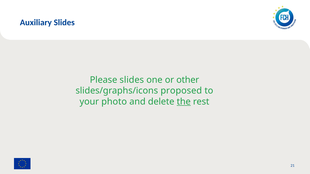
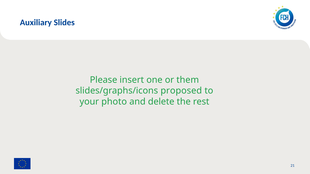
Please slides: slides -> insert (132, 80)
other: other -> them (188, 80)
the underline: present -> none (184, 102)
